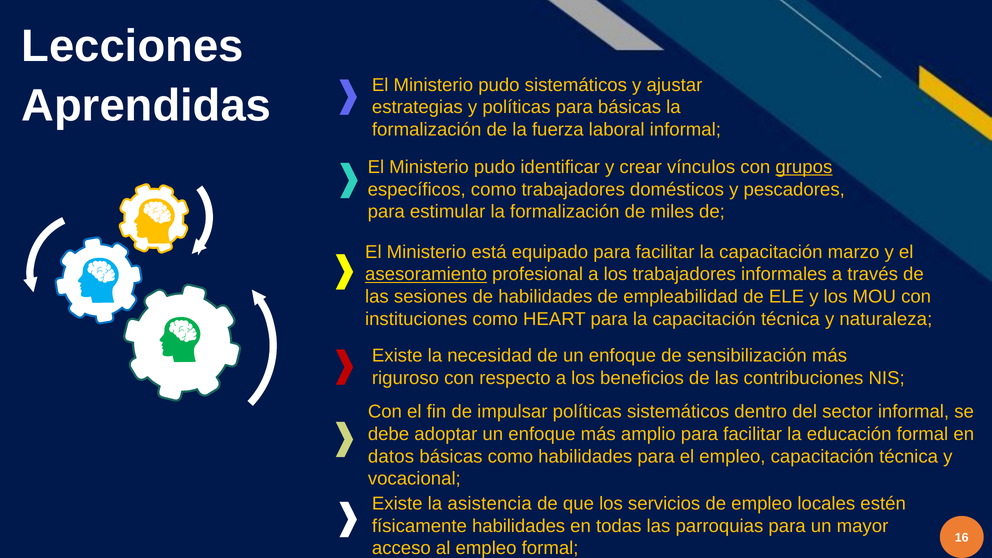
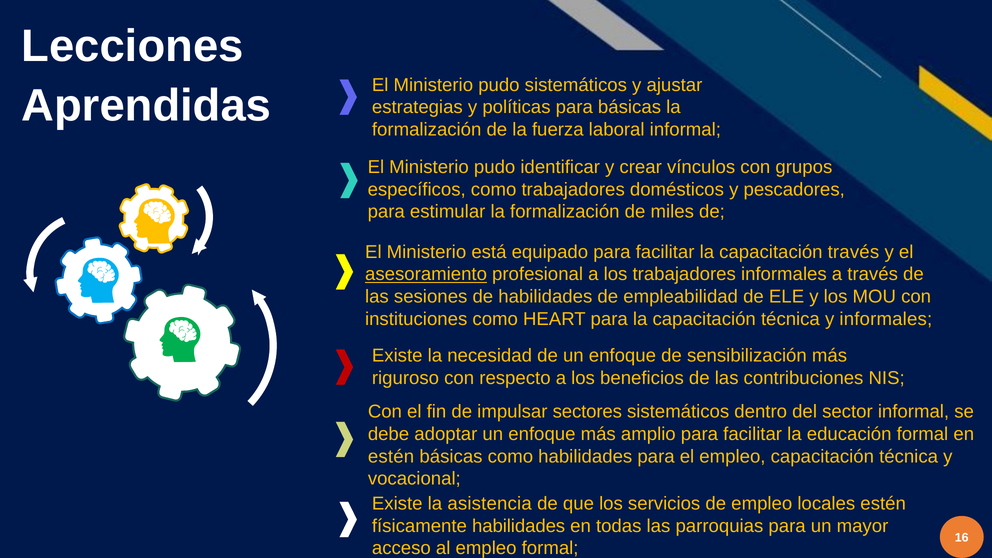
grupos underline: present -> none (804, 167)
capacitación marzo: marzo -> través (853, 252)
y naturaleza: naturaleza -> informales (886, 319)
impulsar políticas: políticas -> sectores (587, 412)
datos: datos -> estén (391, 456)
